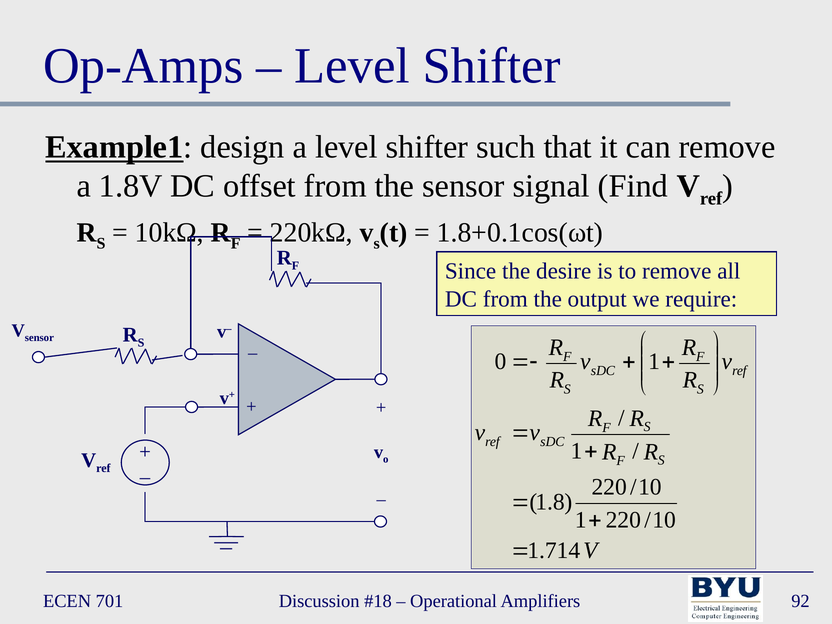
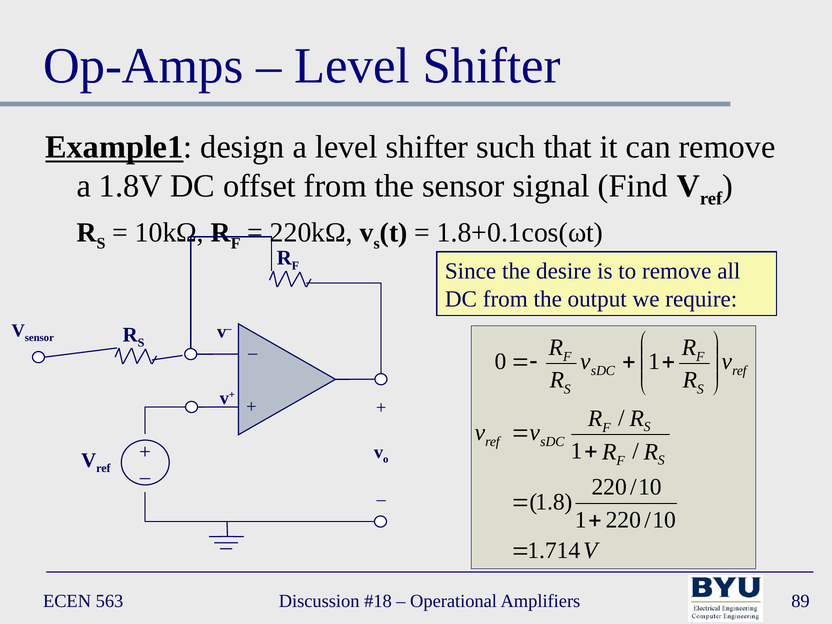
701: 701 -> 563 (110, 601)
92: 92 -> 89 (801, 601)
